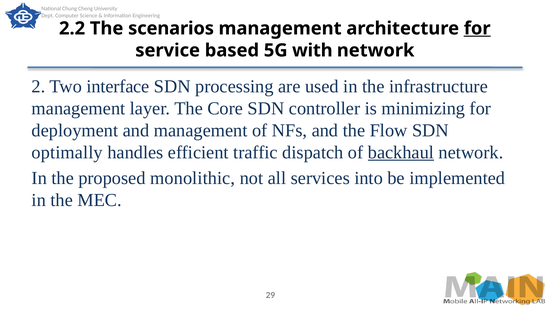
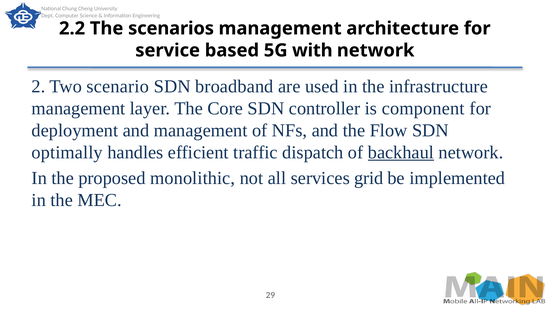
for underline: present -> none (477, 28)
interface: interface -> scenario (118, 87)
processing: processing -> broadband (234, 87)
minimizing: minimizing -> component (423, 109)
into: into -> grid (369, 178)
